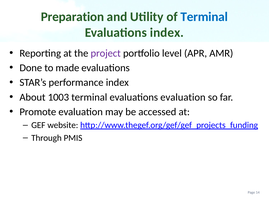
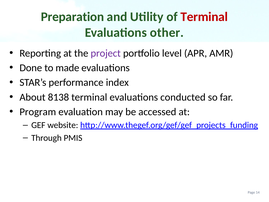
Terminal colour: blue -> red (204, 17)
Evaluations index: index -> other (167, 33)
1003: 1003 -> 8138 (58, 97)
evaluations evaluation: evaluation -> conducted (183, 97)
Promote: Promote -> Program (38, 112)
